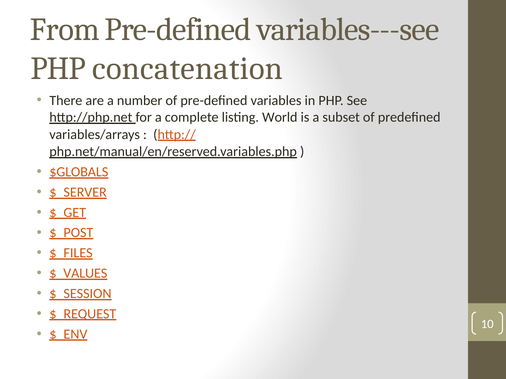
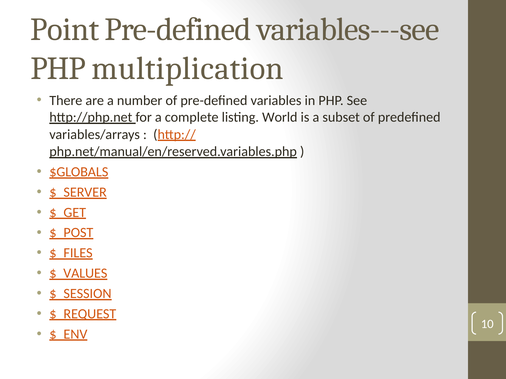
From: From -> Point (65, 30)
concatenation: concatenation -> multiplication (188, 68)
